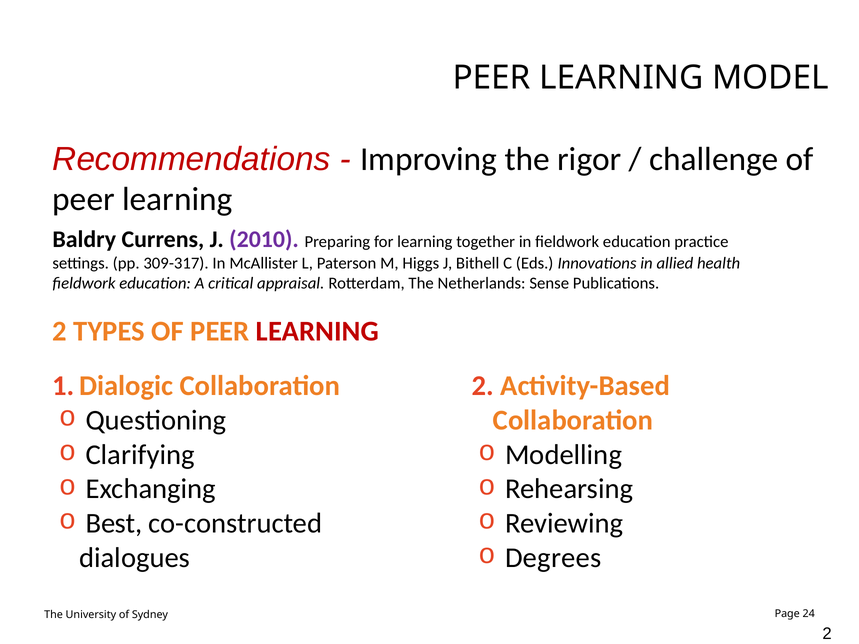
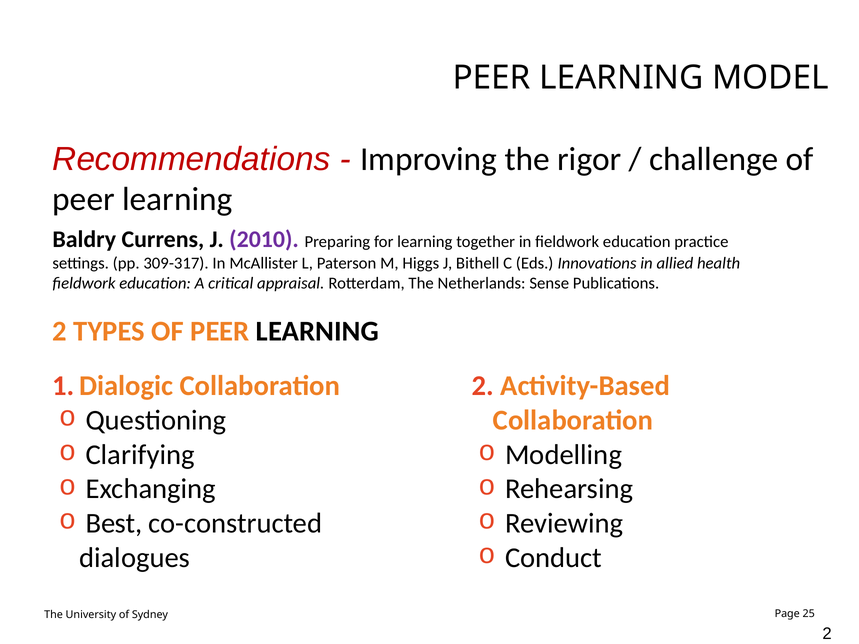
LEARNING colour: red -> black (317, 331)
Degrees: Degrees -> Conduct (553, 558)
24: 24 -> 25 (809, 614)
